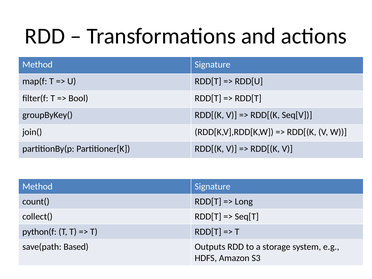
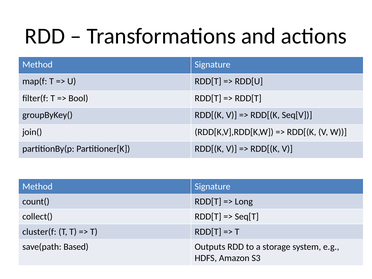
python(f: python(f -> cluster(f (39, 232)
